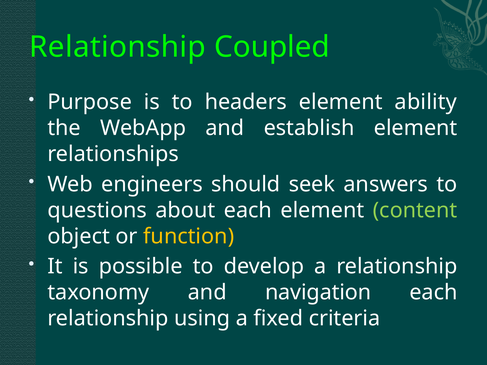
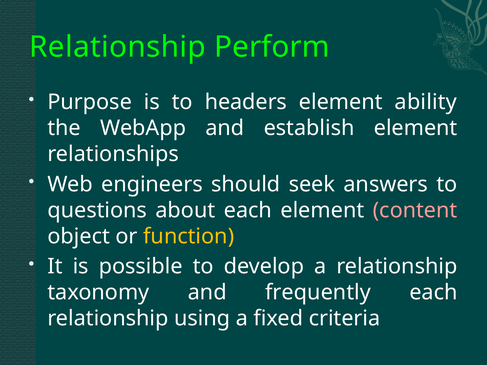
Coupled: Coupled -> Perform (272, 47)
content colour: light green -> pink (415, 210)
navigation: navigation -> frequently (318, 293)
